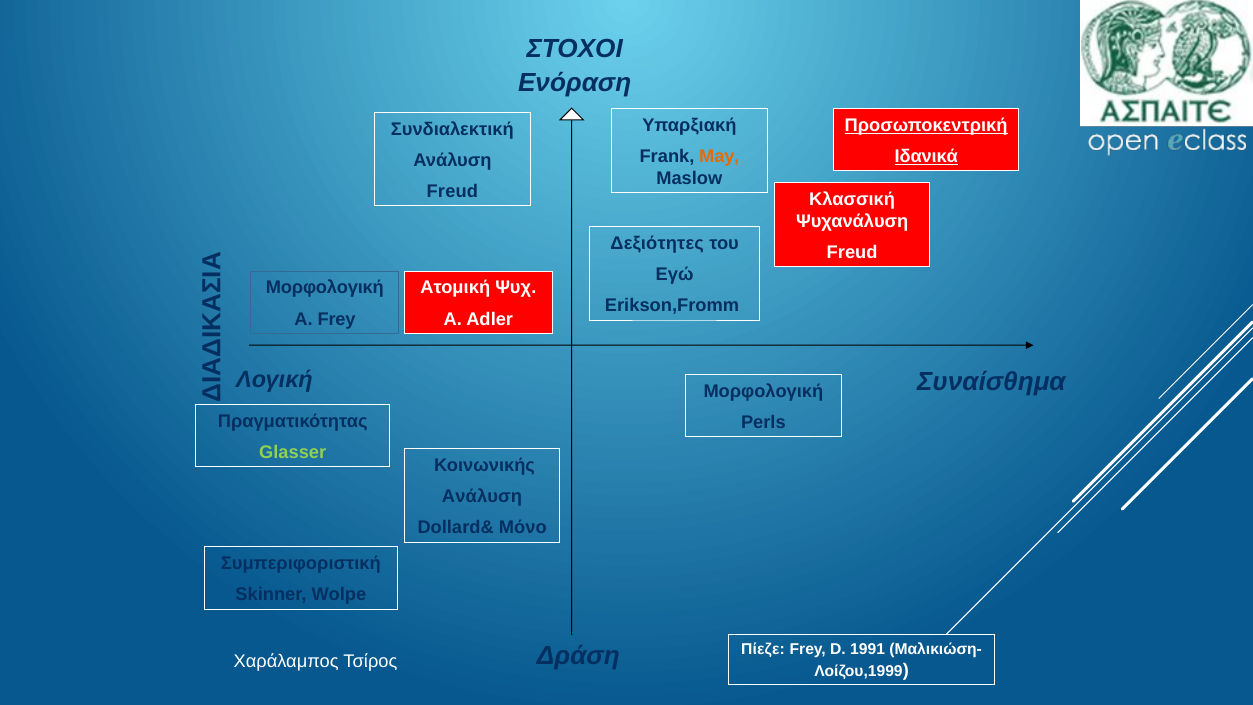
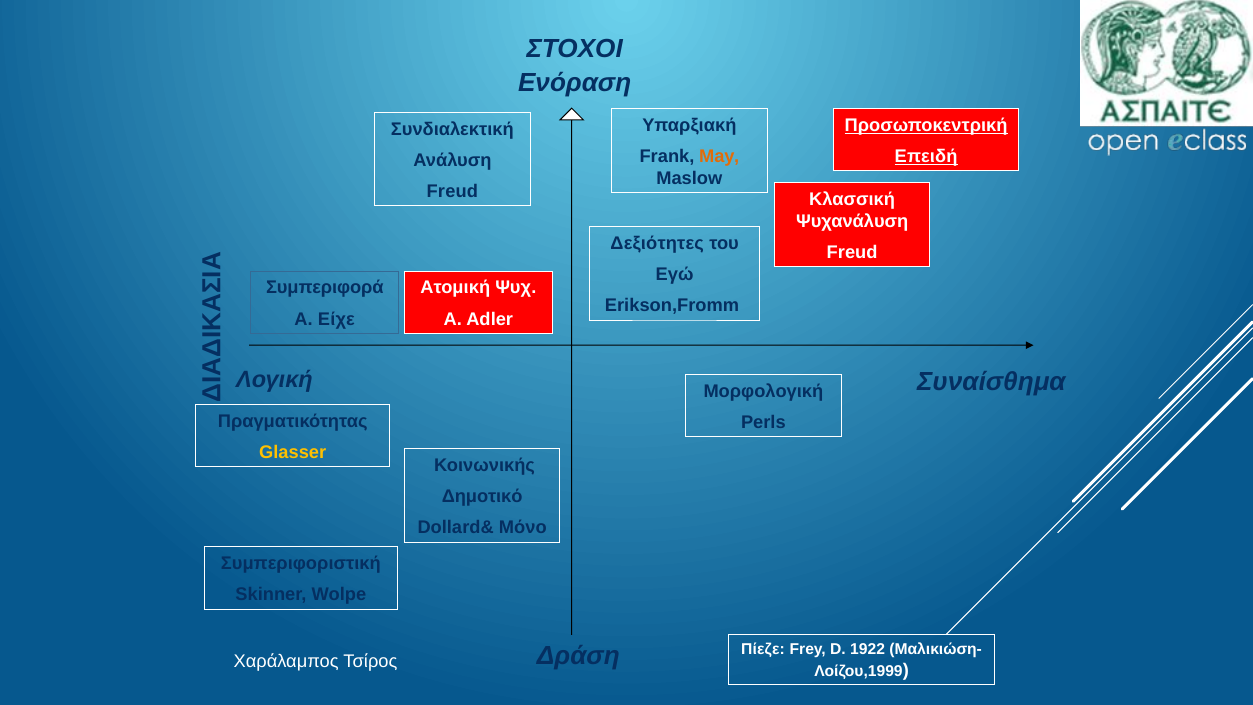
Ιδανικά: Ιδανικά -> Επειδή (926, 156)
Μορφολογική: Μορφολογική -> Συμπεριφορά (325, 288)
A Frey: Frey -> Είχε (336, 319)
Glasser colour: light green -> yellow (293, 452)
Ανάλυση: Ανάλυση -> Δημοτικό (482, 497)
1991: 1991 -> 1922 (868, 649)
